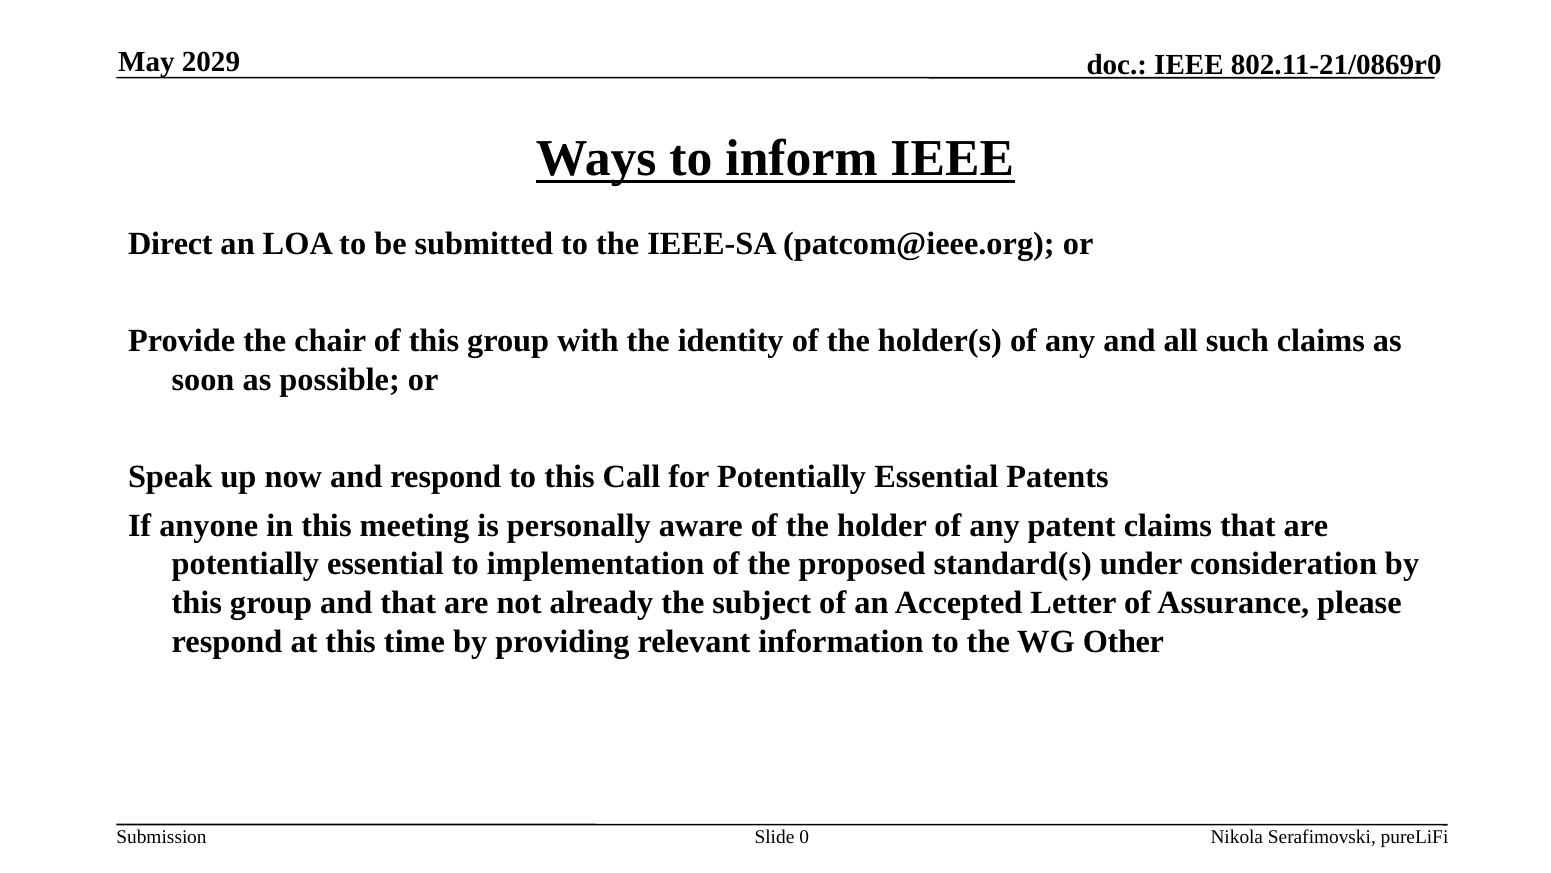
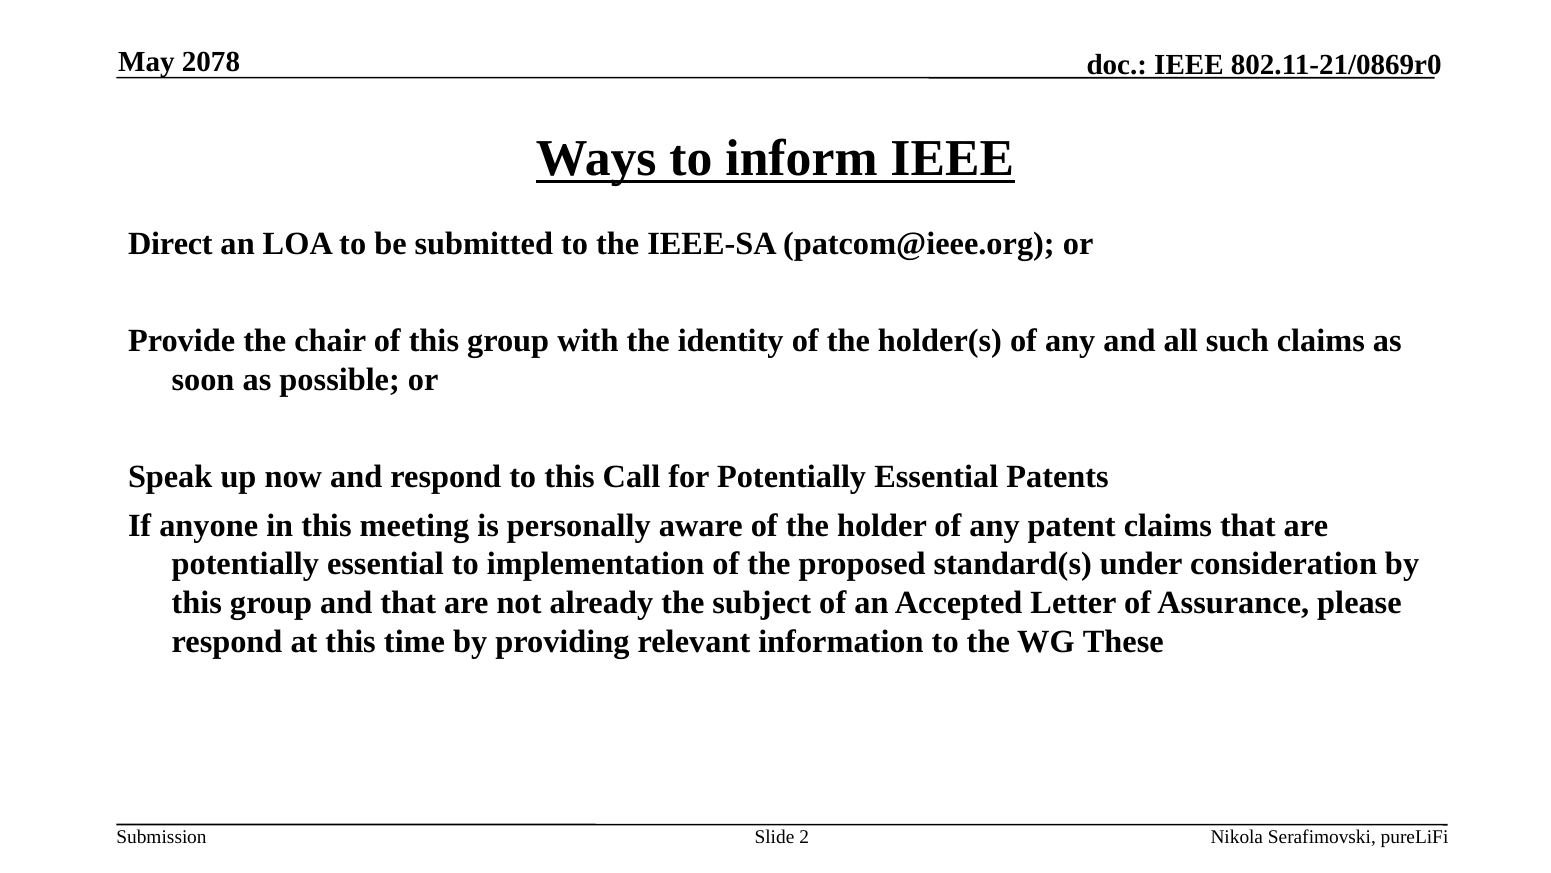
2029: 2029 -> 2078 (211, 62)
Other: Other -> These (1123, 642)
0: 0 -> 2 (804, 837)
